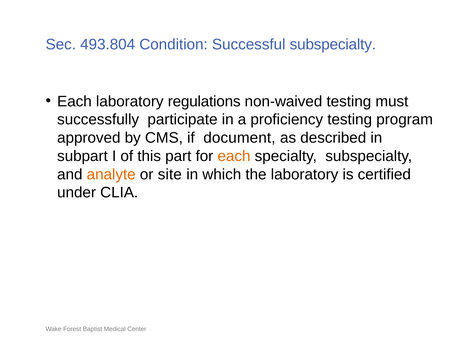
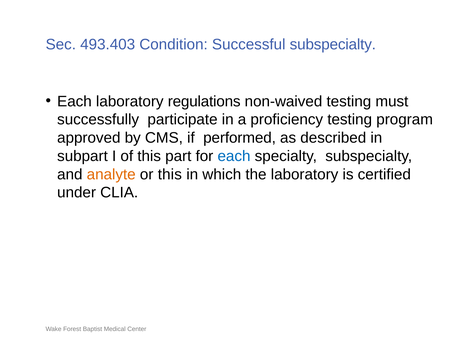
493.804: 493.804 -> 493.403 (108, 44)
document: document -> performed (240, 138)
each colour: orange -> blue (234, 156)
or site: site -> this (170, 174)
